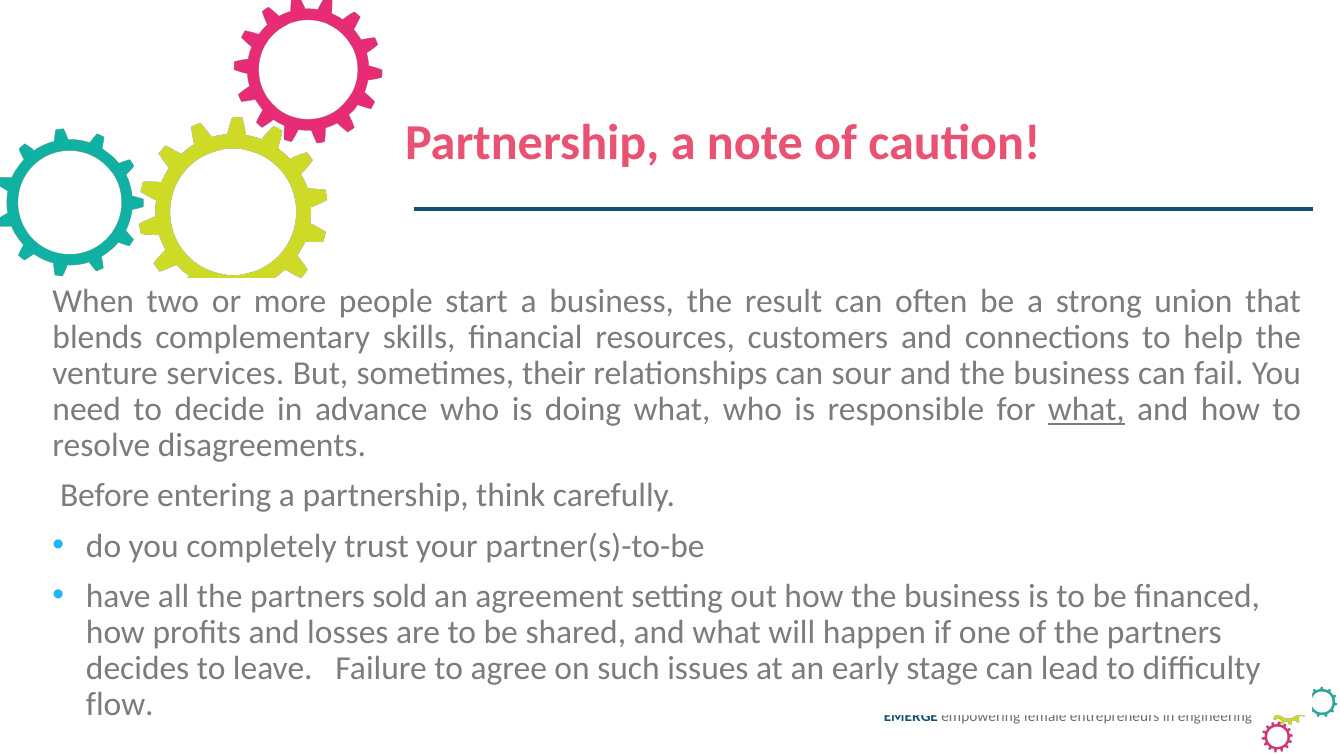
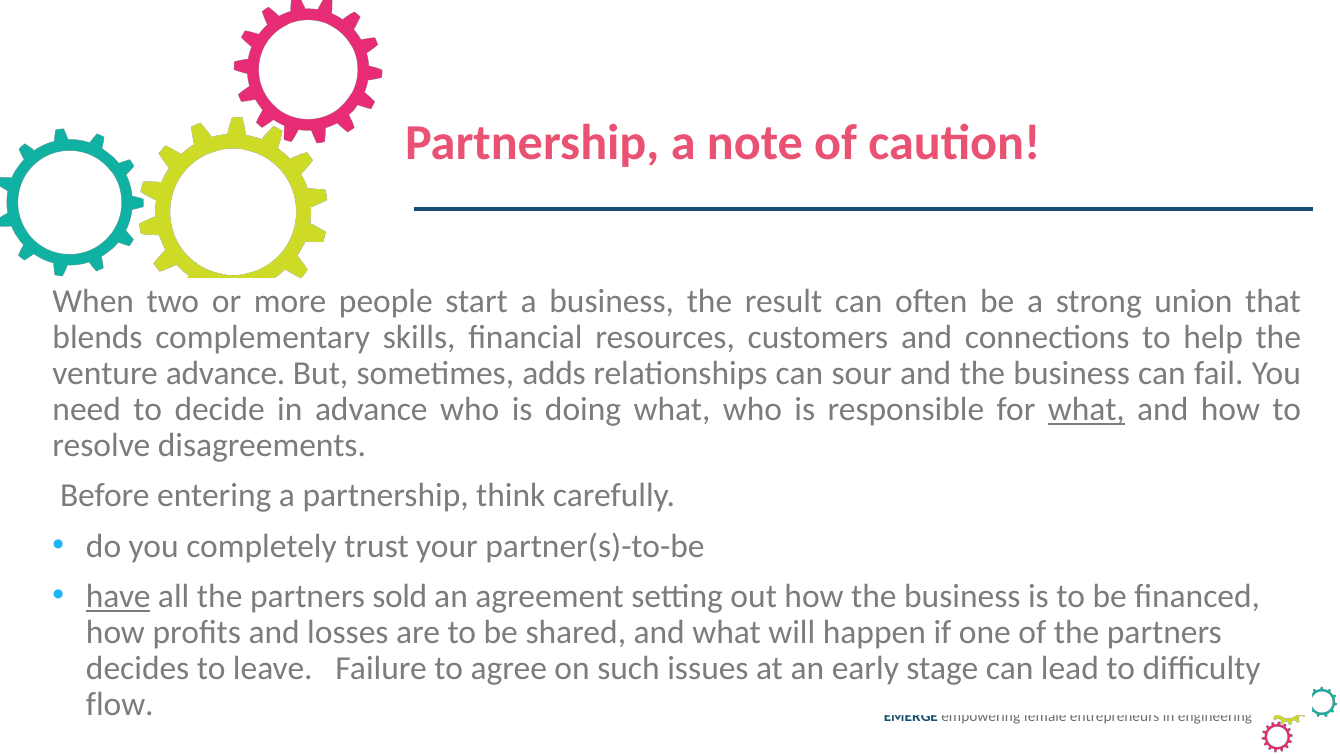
venture services: services -> advance (226, 373)
their: their -> adds (554, 373)
have underline: none -> present (118, 596)
